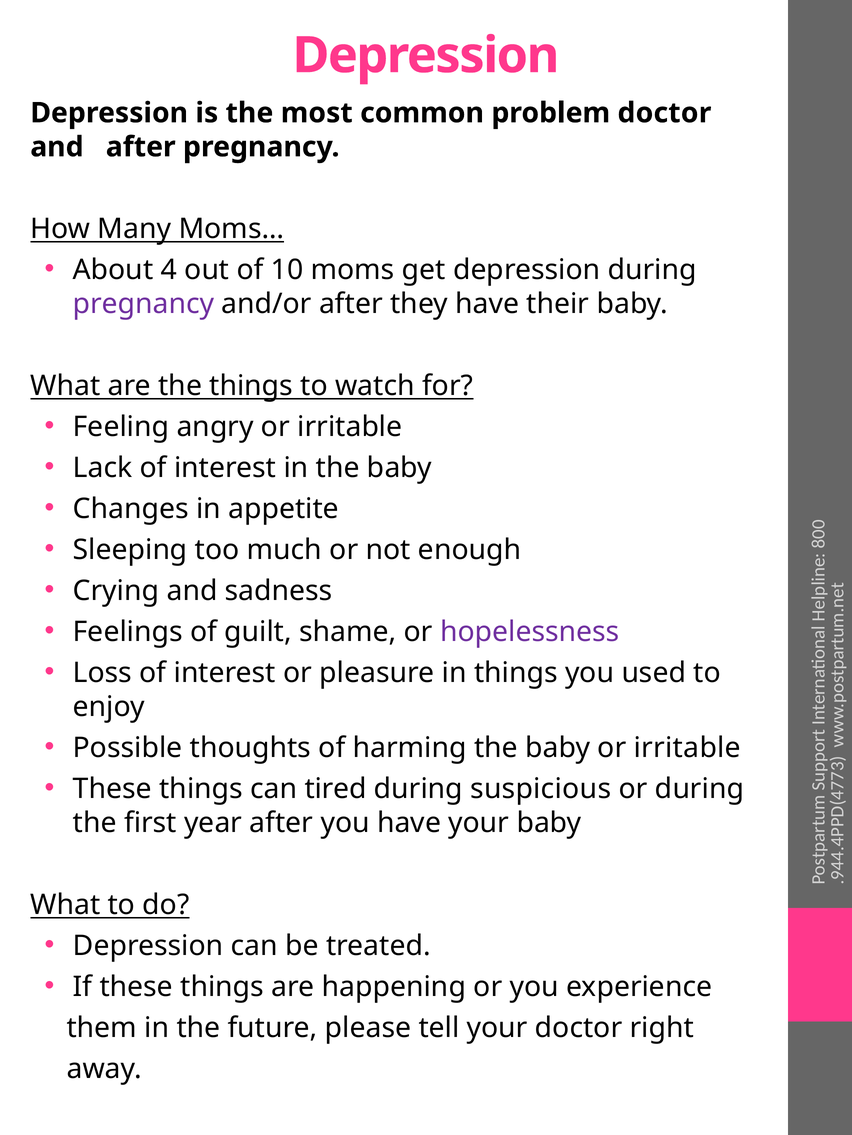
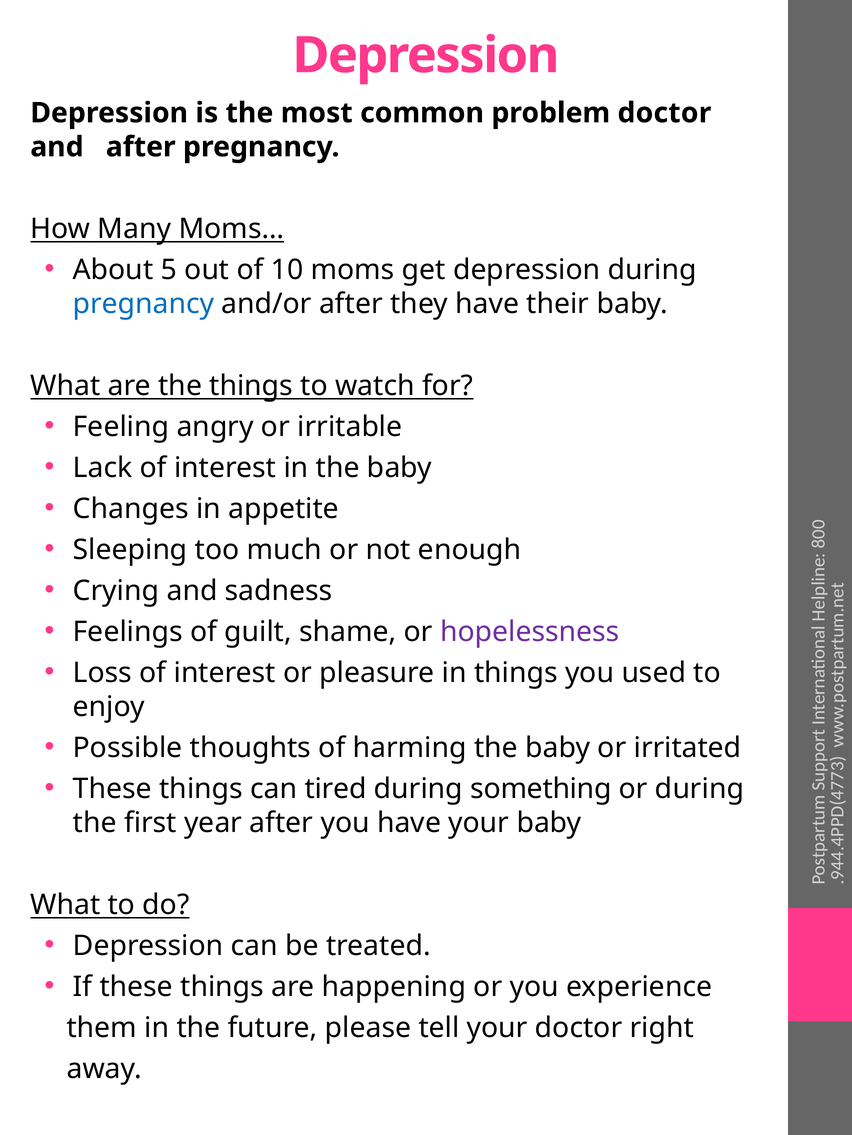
About 4: 4 -> 5 (169, 270)
pregnancy colour: purple -> blue (144, 304)
baby or irritable: irritable -> irritated (688, 748)
suspicious: suspicious -> something (541, 789)
